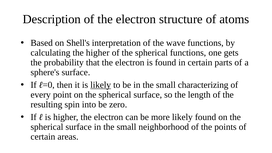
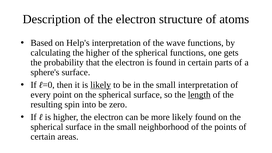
Shell's: Shell's -> Help's (78, 43)
small characterizing: characterizing -> interpretation (203, 85)
length underline: none -> present (199, 95)
